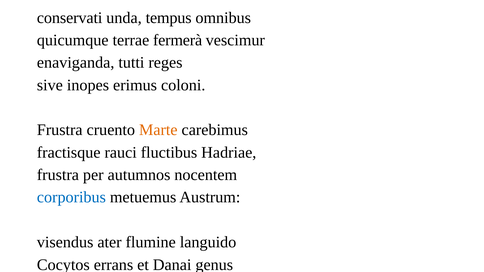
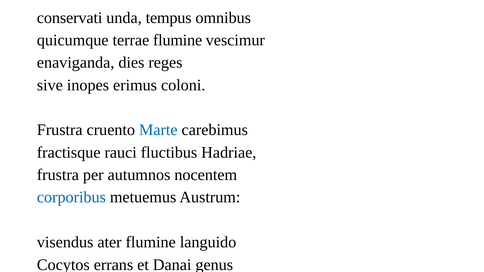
terrae fermerà: fermerà -> flumine (178, 40)
tutti: tutti -> dies (131, 63)
Marte colour: orange -> blue (158, 130)
